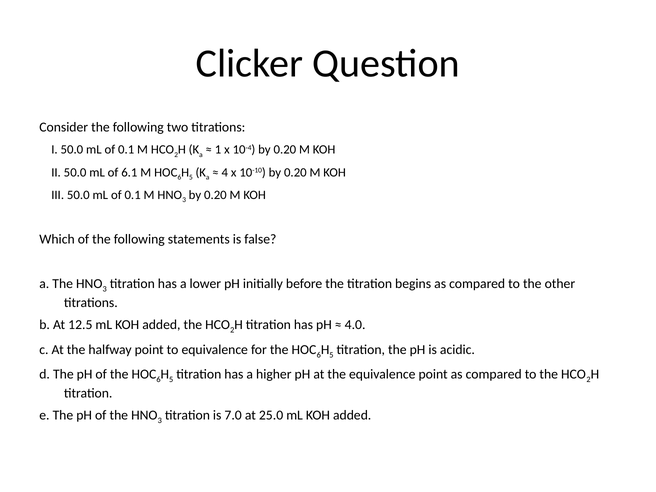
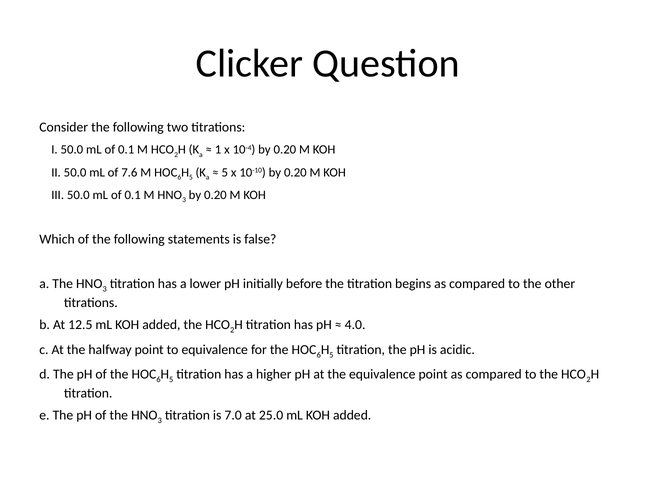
6.1: 6.1 -> 7.6 (129, 172)
4: 4 -> 5 (225, 172)
